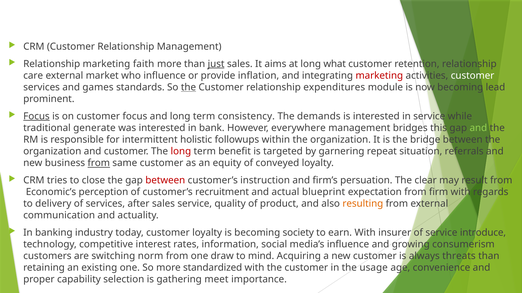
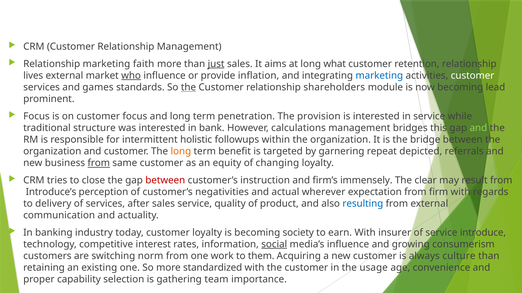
care: care -> lives (33, 76)
who underline: none -> present (131, 76)
marketing colour: red -> blue (379, 76)
expenditures: expenditures -> shareholders (334, 87)
Focus underline: present -> none (36, 116)
consistency: consistency -> penetration (246, 116)
demands: demands -> provision (319, 116)
generate: generate -> structure (94, 128)
everywhere: everywhere -> calculations (298, 128)
long colour: red -> orange (181, 152)
situation: situation -> depicted (421, 152)
conveyed: conveyed -> changing (277, 163)
persuation: persuation -> immensely (366, 181)
Economic’s: Economic’s -> Introduce’s (51, 192)
recruitment: recruitment -> negativities (222, 192)
blueprint: blueprint -> wherever (324, 192)
resulting colour: orange -> blue (363, 204)
social underline: none -> present (274, 245)
draw: draw -> work (222, 256)
mind: mind -> them (261, 256)
threats: threats -> culture (459, 256)
meet: meet -> team (216, 280)
